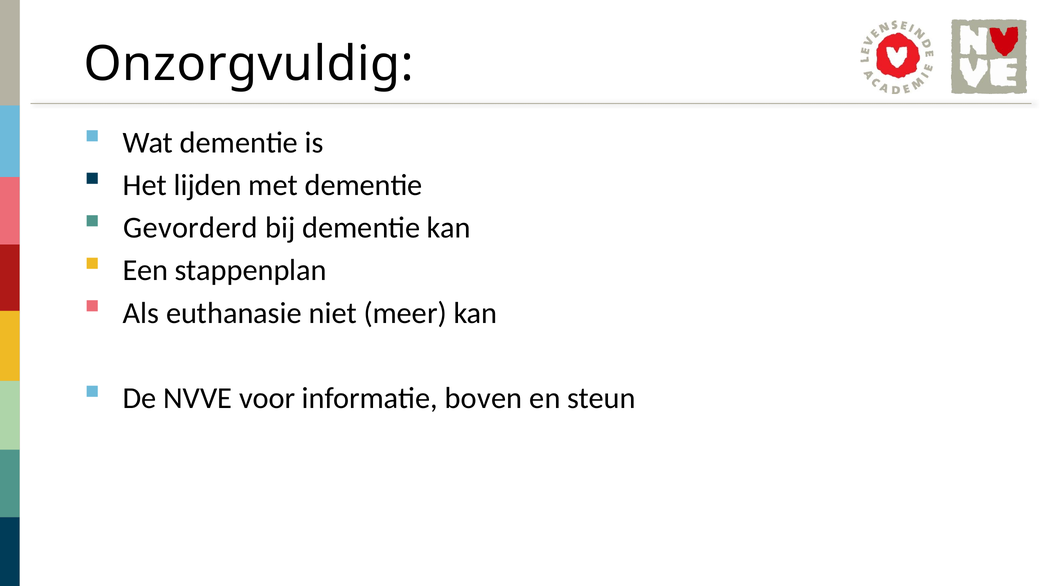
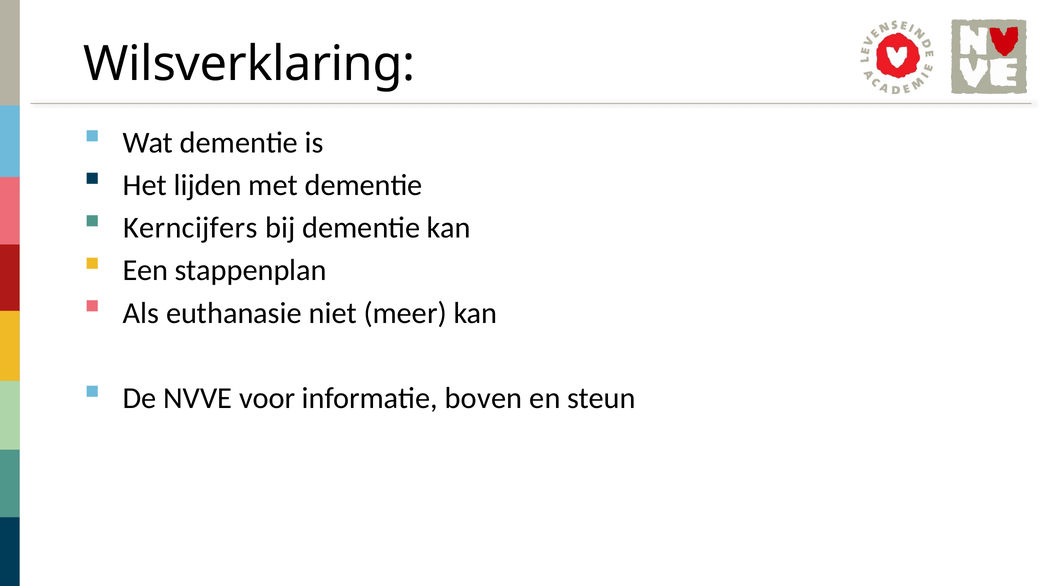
Onzorgvuldig: Onzorgvuldig -> Wilsverklaring (249, 64)
Gevorderd: Gevorderd -> Kerncijfers (190, 228)
